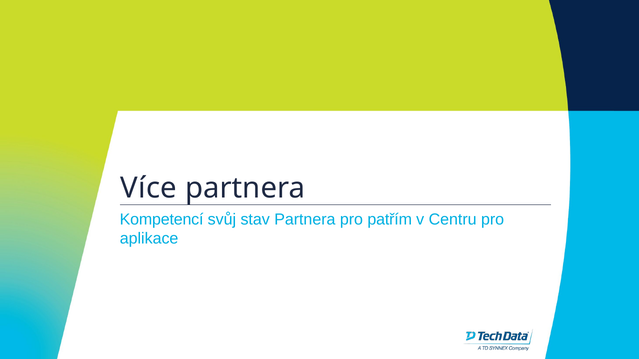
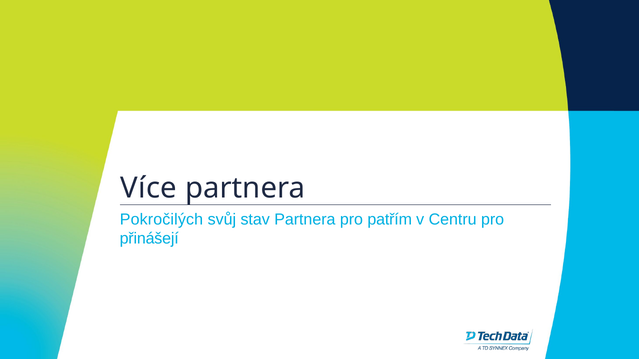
Kompetencí: Kompetencí -> Pokročilých (161, 220)
aplikace: aplikace -> přinášejí (149, 239)
